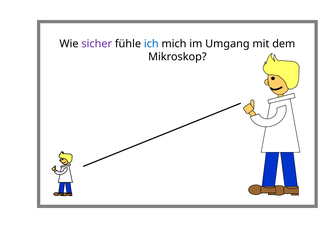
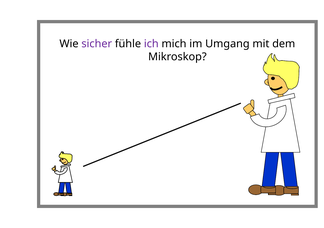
ich colour: blue -> purple (151, 44)
